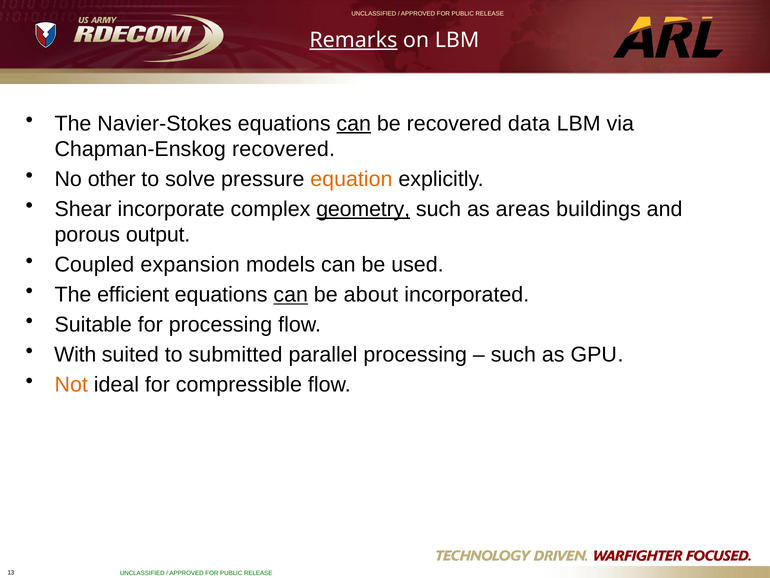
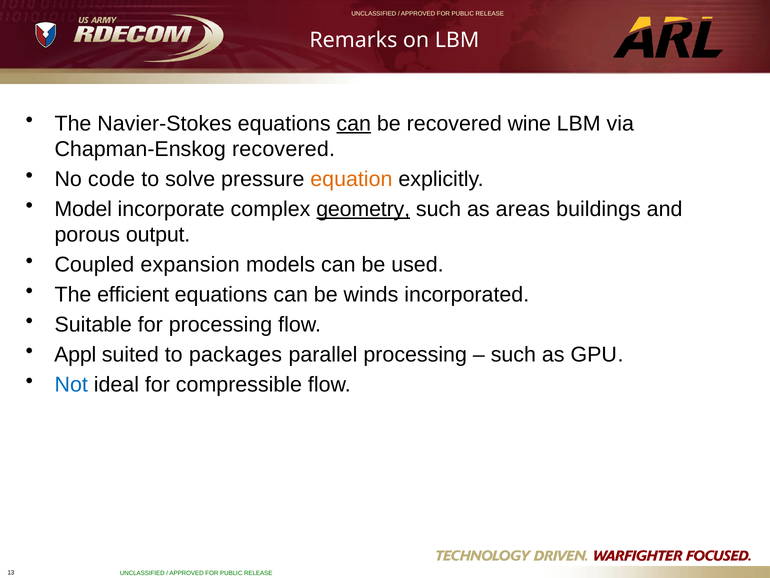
Remarks underline: present -> none (353, 40)
data: data -> wine (529, 123)
other: other -> code (112, 179)
Shear: Shear -> Model (83, 209)
can underline: present -> none (291, 295)
about: about -> winds (371, 295)
With: With -> Appl (75, 354)
submitted: submitted -> packages (235, 354)
Not colour: orange -> blue (71, 384)
